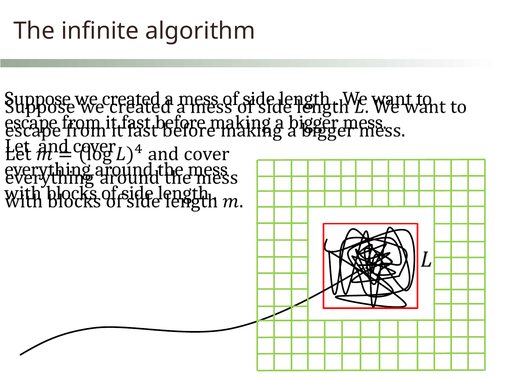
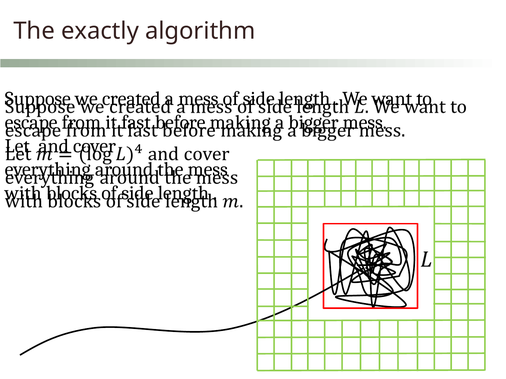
infinite: infinite -> exactly (100, 31)
